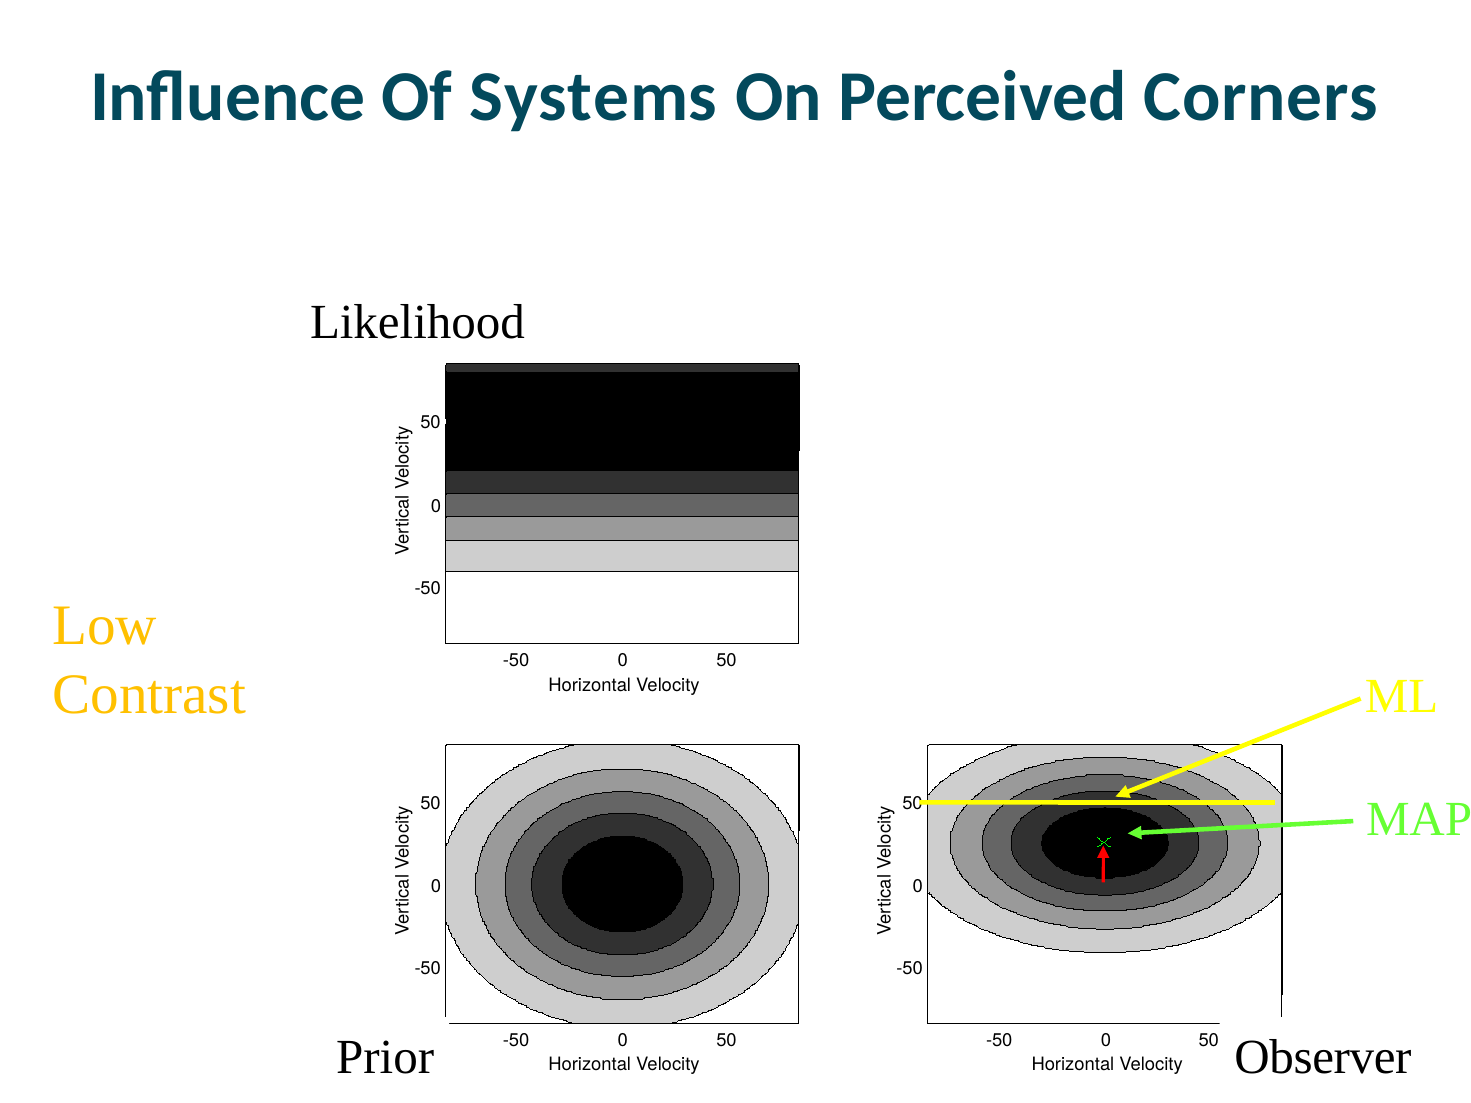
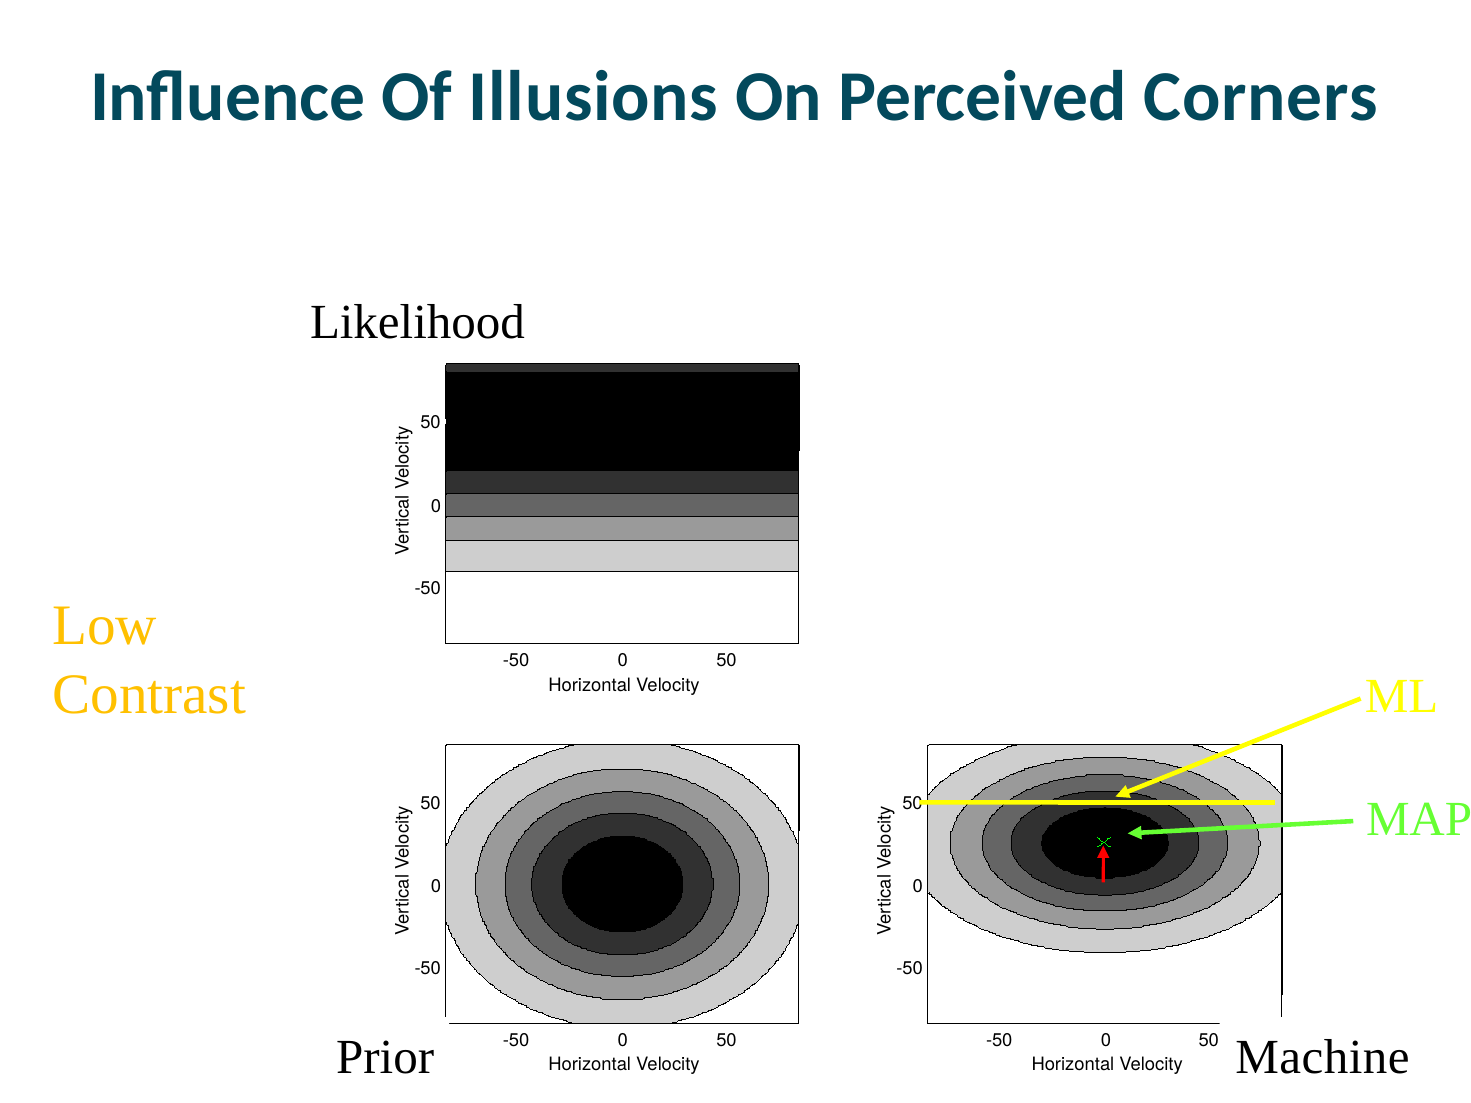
Systems: Systems -> Illusions (594, 97)
Observer: Observer -> Machine (1323, 1058)
